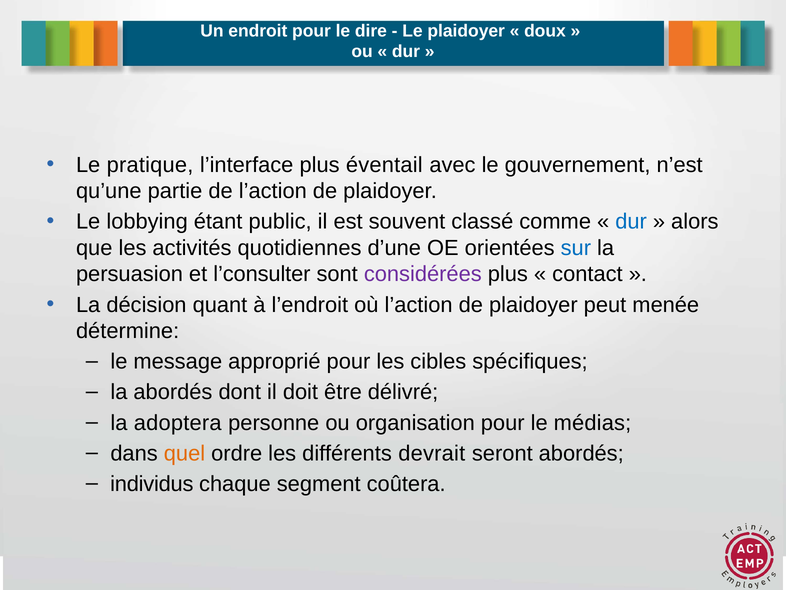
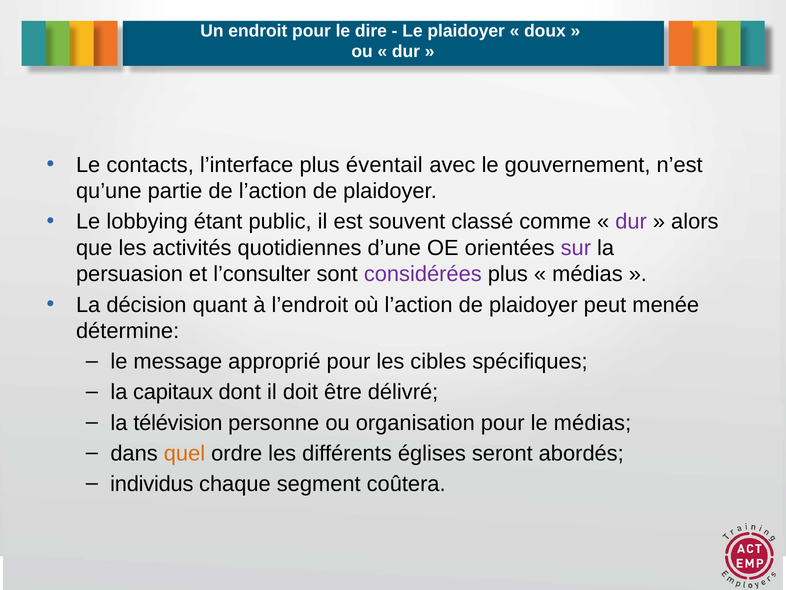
pratique: pratique -> contacts (150, 165)
dur colour: blue -> purple (631, 222)
sur colour: blue -> purple (576, 248)
contact: contact -> médias (587, 274)
la abordés: abordés -> capitaux (173, 392)
adoptera: adoptera -> télévision (178, 422)
devrait: devrait -> églises (432, 453)
